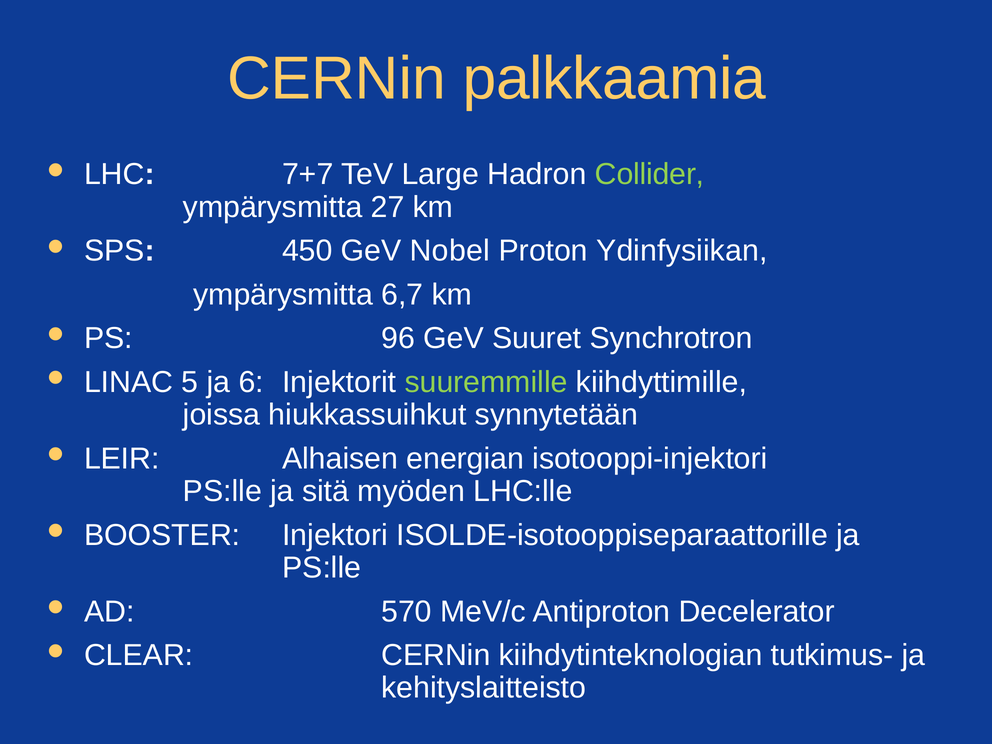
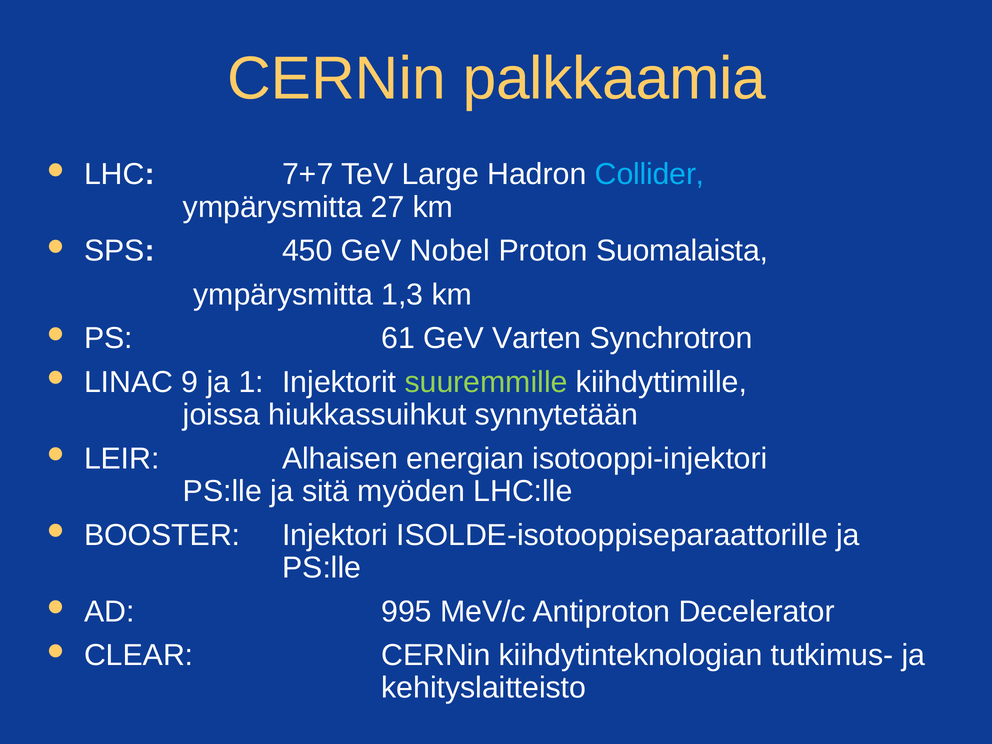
Collider colour: light green -> light blue (650, 174)
Ydinfysiikan: Ydinfysiikan -> Suomalaista (682, 251)
6,7: 6,7 -> 1,3 (402, 295)
96: 96 -> 61 (398, 338)
Suuret: Suuret -> Varten (537, 338)
5: 5 -> 9 (190, 382)
6: 6 -> 1 (251, 382)
570: 570 -> 995 (407, 612)
